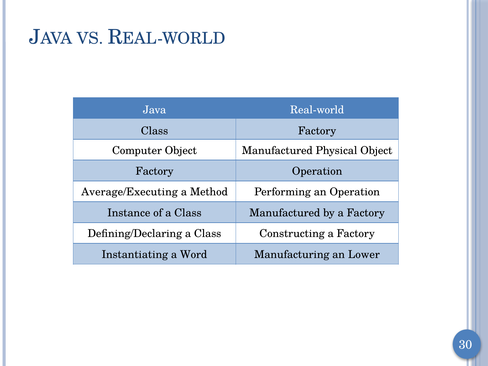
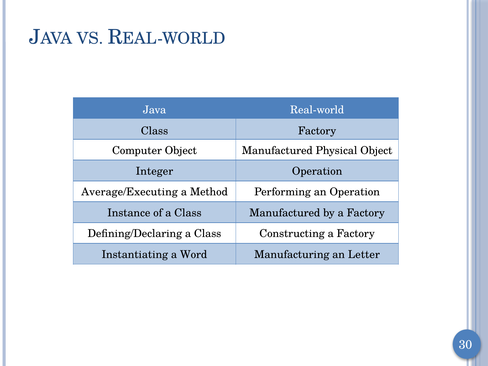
Factory: Factory -> Integer (154, 171)
Lower: Lower -> Letter (364, 255)
